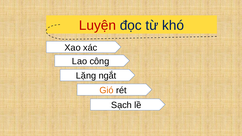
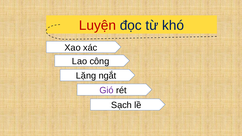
Gió colour: orange -> purple (106, 90)
